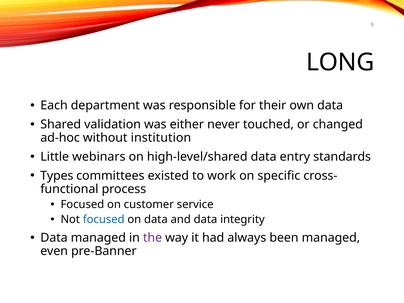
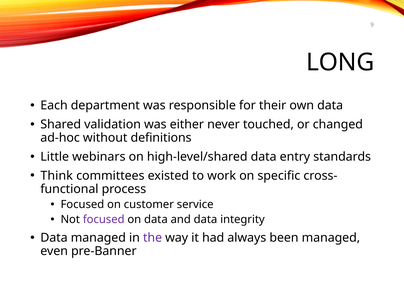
institution: institution -> definitions (161, 138)
Types: Types -> Think (57, 176)
focused colour: blue -> purple (104, 219)
